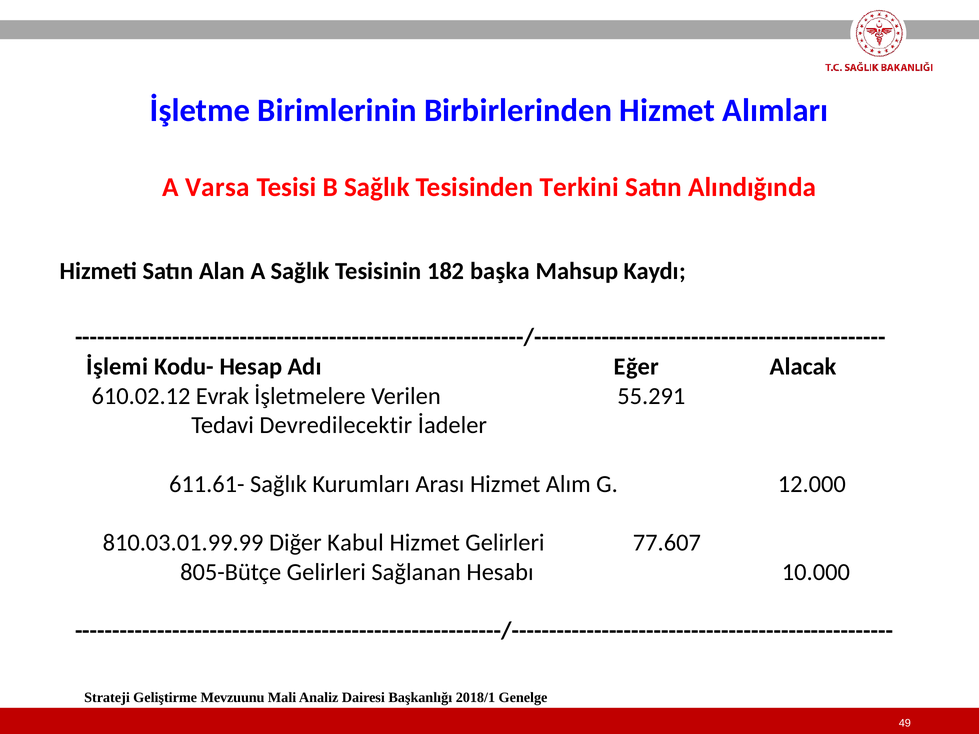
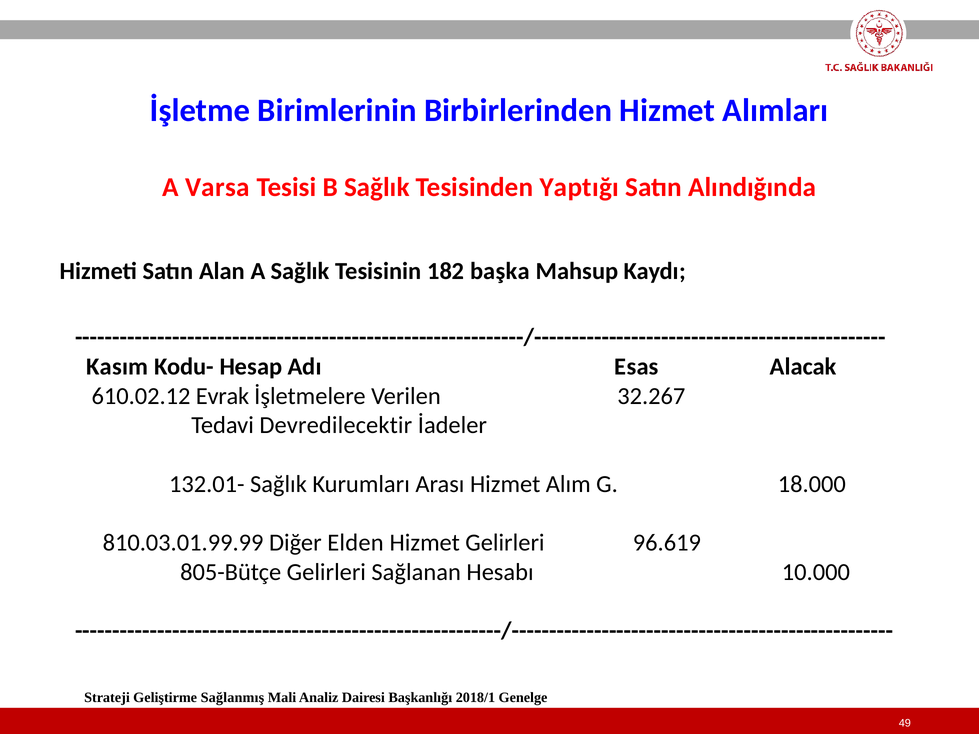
Terkini: Terkini -> Yaptığı (579, 188)
İşlemi: İşlemi -> Kasım (117, 367)
Eğer: Eğer -> Esas (637, 367)
55.291: 55.291 -> 32.267 (651, 396)
611.61-: 611.61- -> 132.01- (207, 484)
12.000: 12.000 -> 18.000 (812, 484)
Kabul: Kabul -> Elden (355, 543)
77.607: 77.607 -> 96.619 (667, 543)
Mevzuunu: Mevzuunu -> Sağlanmış (232, 698)
